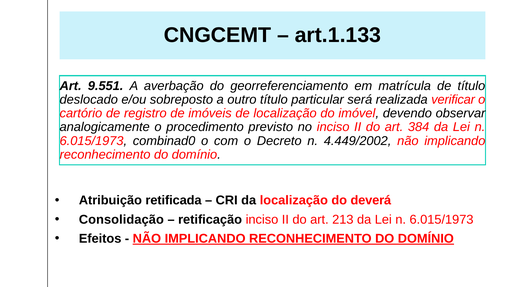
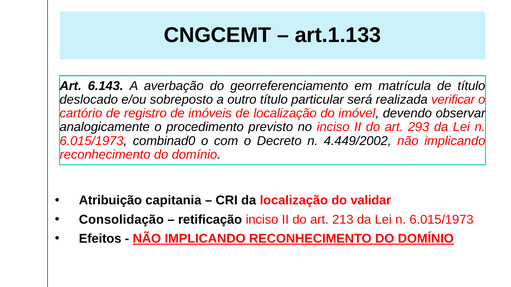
9.551: 9.551 -> 6.143 (106, 86)
384: 384 -> 293 (419, 127)
retificada: retificada -> capitania (173, 201)
deverá: deverá -> validar (371, 201)
